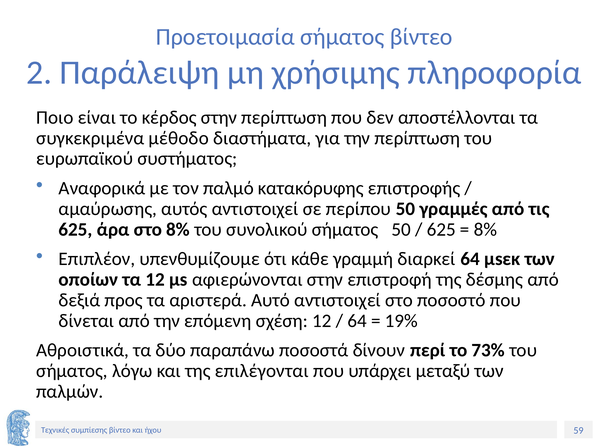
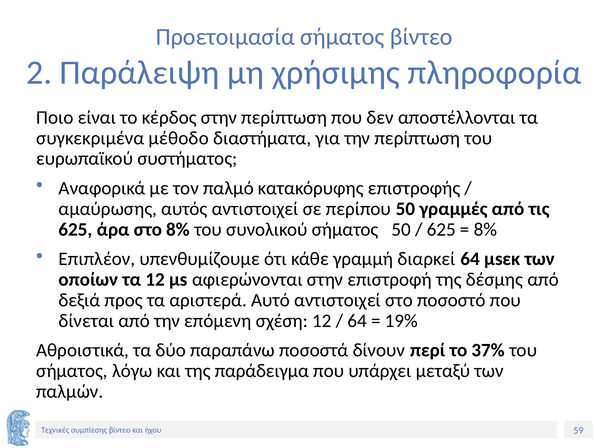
73%: 73% -> 37% (488, 350)
επιλέγονται: επιλέγονται -> παράδειγμα (262, 371)
